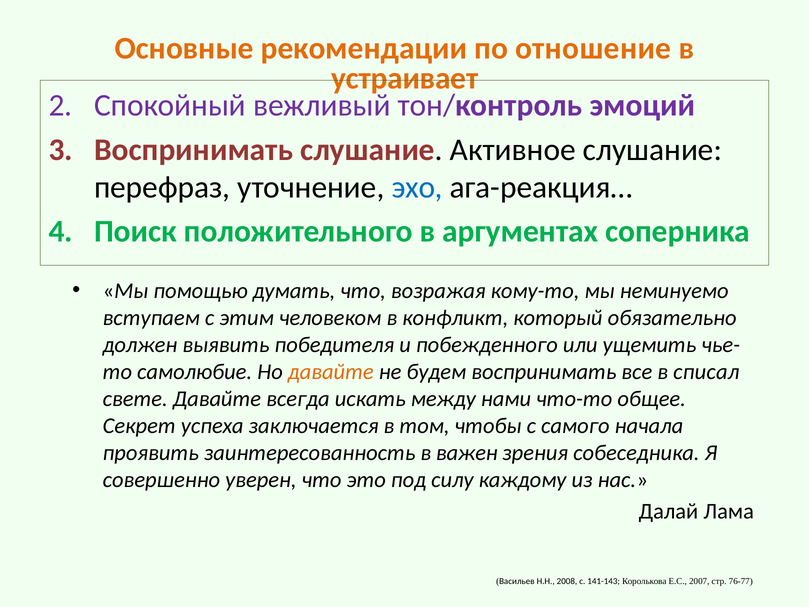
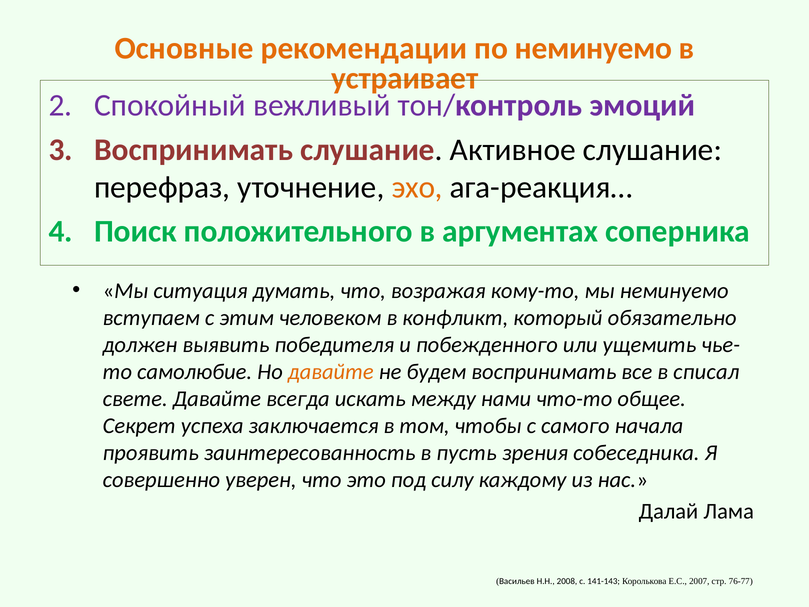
по отношение: отношение -> неминуемо (594, 48)
эхо colour: blue -> orange (417, 187)
помощью: помощью -> ситуация (201, 291)
важен: важен -> пусть (467, 452)
